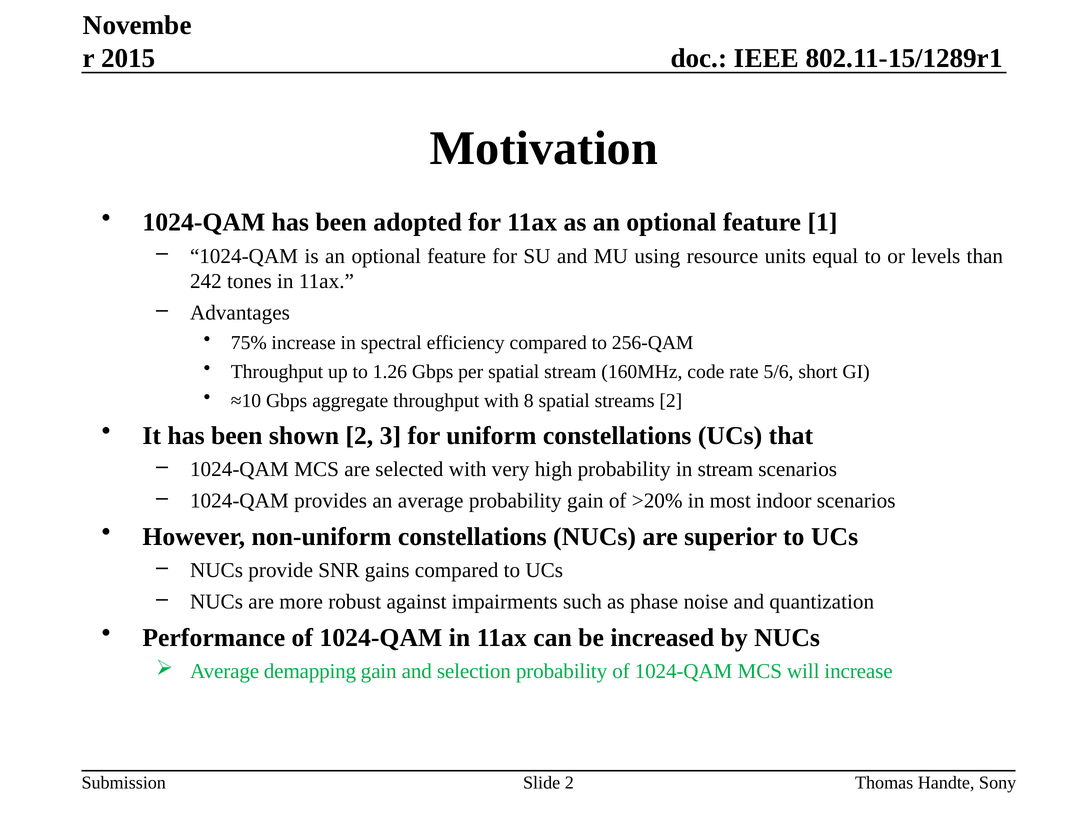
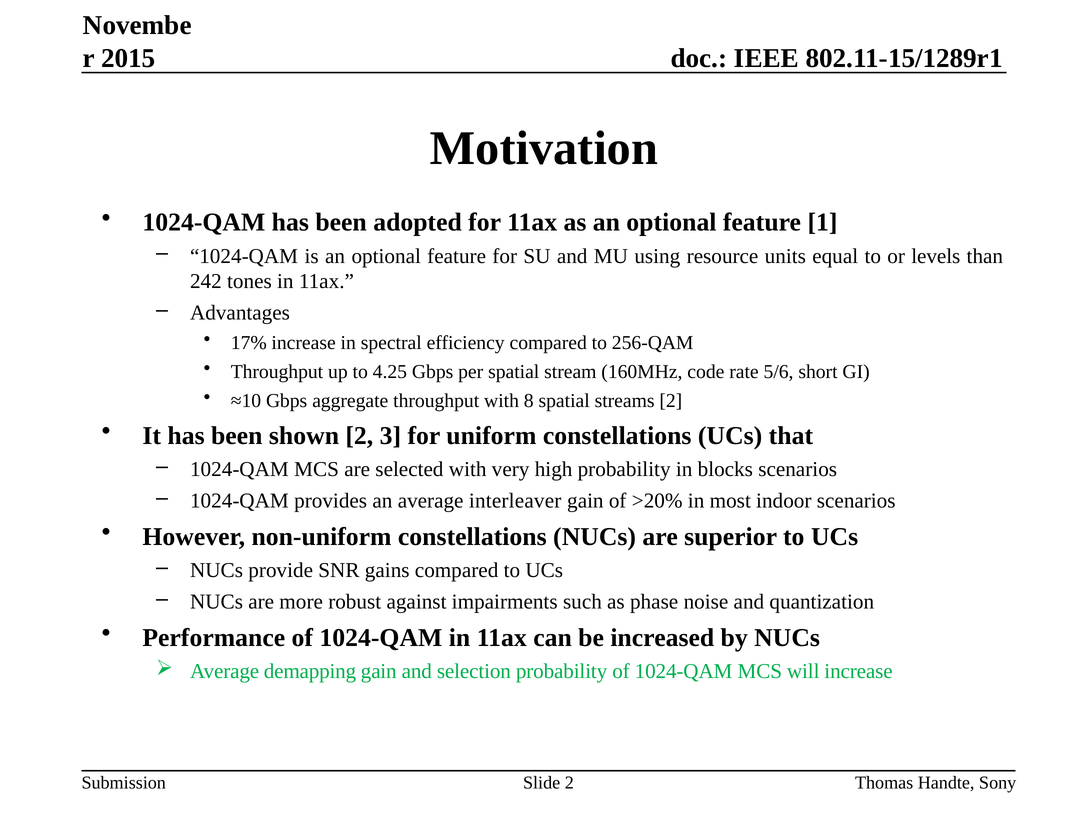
75%: 75% -> 17% (249, 343)
1.26: 1.26 -> 4.25 (390, 372)
in stream: stream -> blocks (725, 470)
average probability: probability -> interleaver (515, 501)
